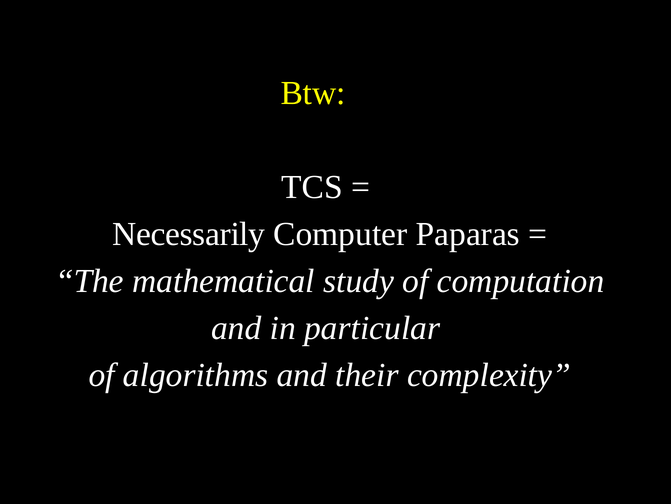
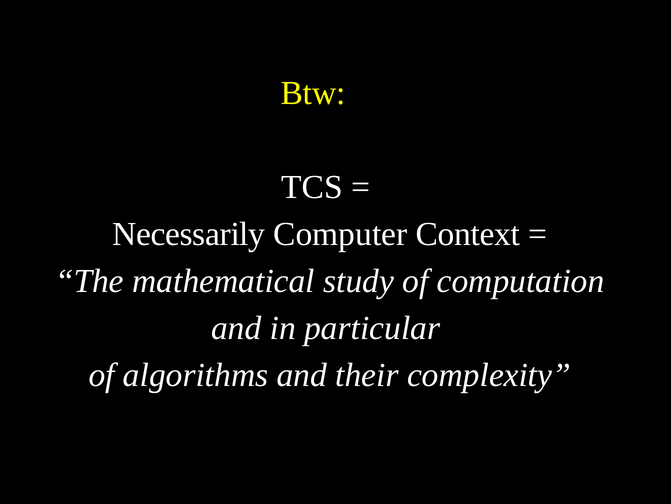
Paparas: Paparas -> Context (468, 234)
